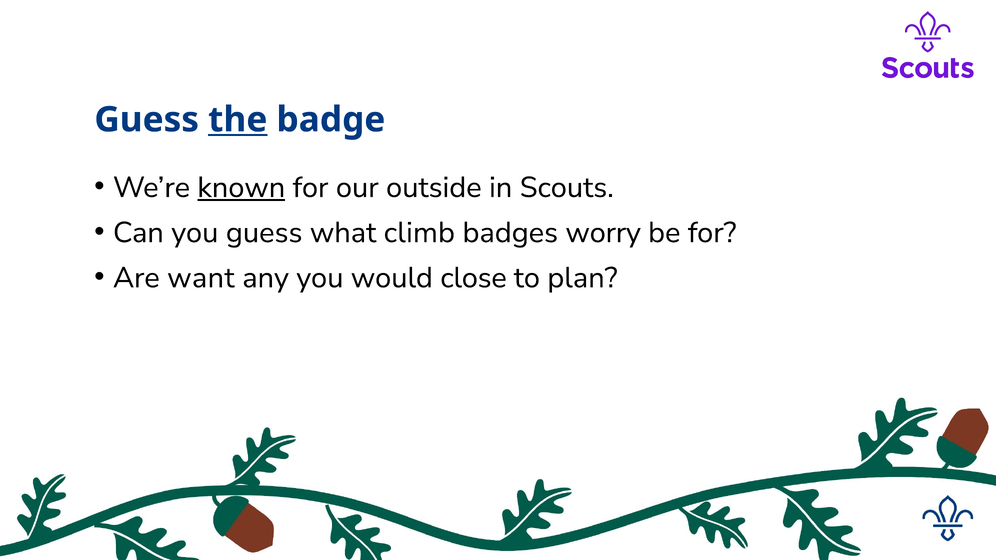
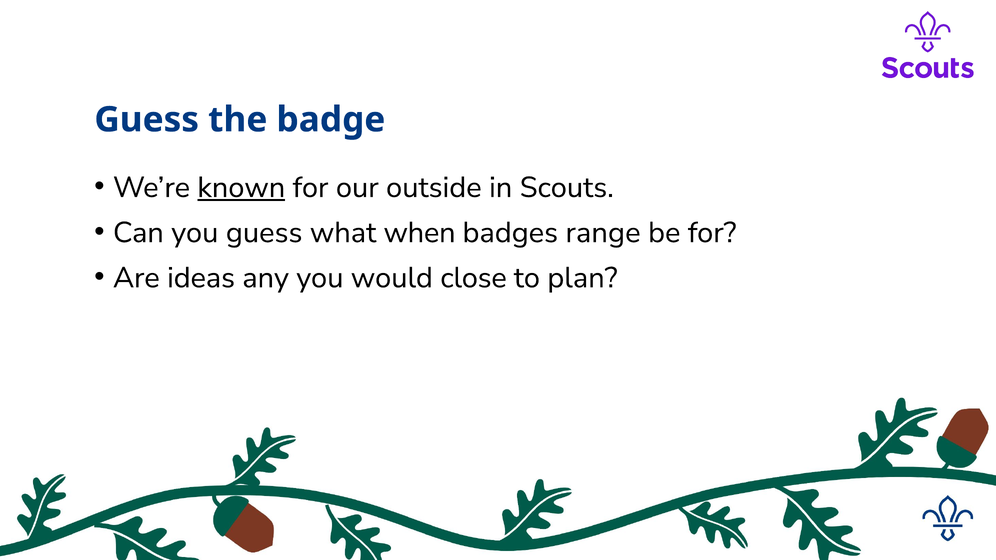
the underline: present -> none (238, 120)
climb: climb -> when (420, 233)
worry: worry -> range (603, 233)
want: want -> ideas (201, 278)
